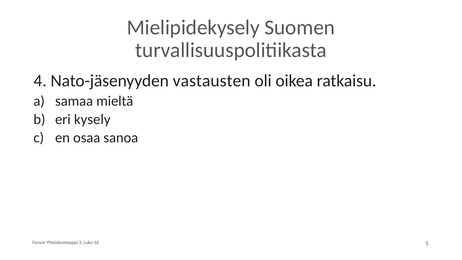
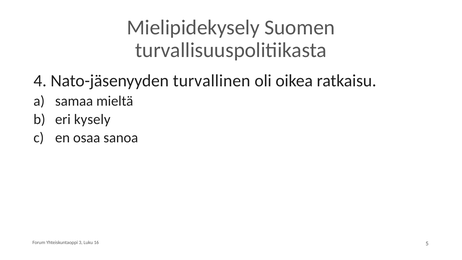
vastausten: vastausten -> turvallinen (212, 81)
